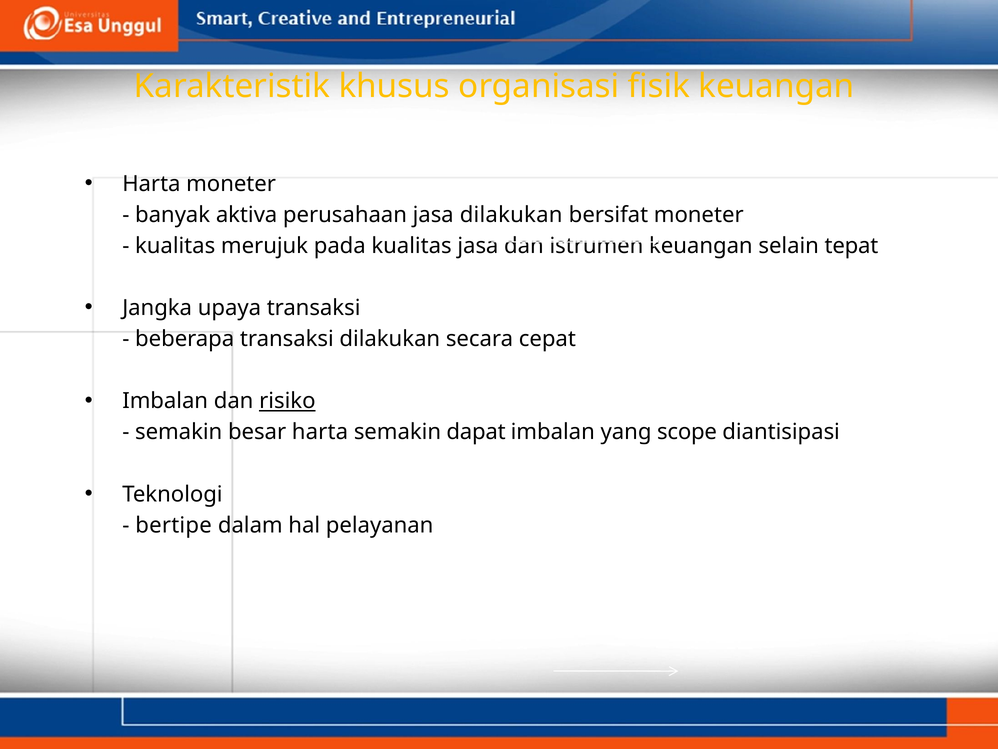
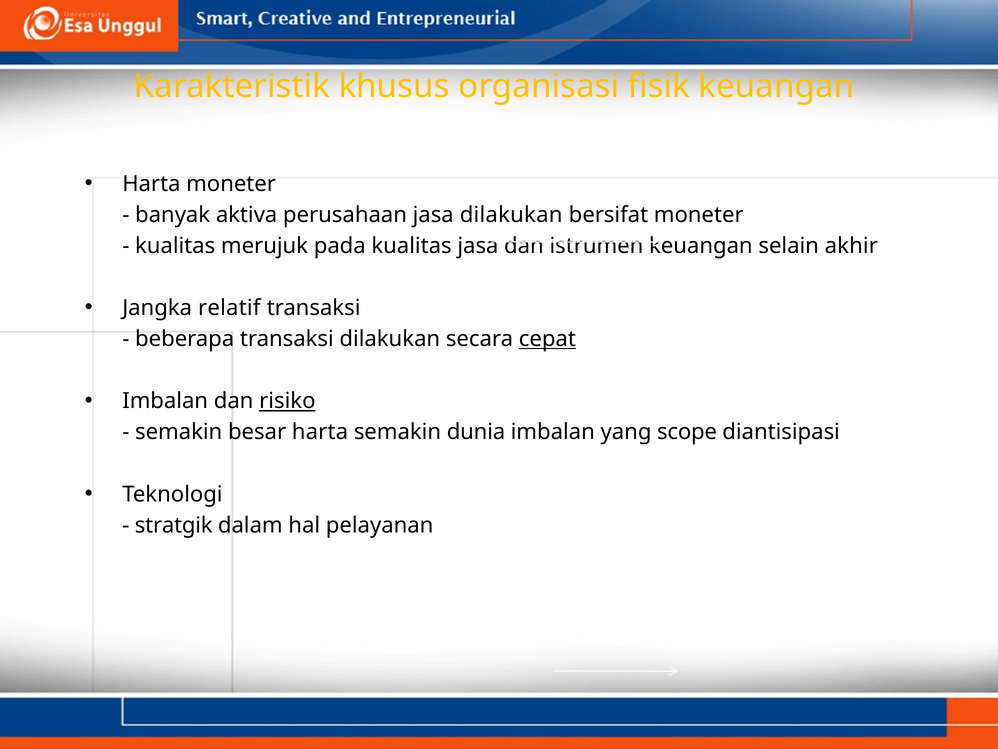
tepat: tepat -> akhir (851, 246)
upaya: upaya -> relatif (229, 308)
cepat underline: none -> present (547, 339)
dapat: dapat -> dunia (476, 432)
bertipe: bertipe -> stratgik (174, 525)
